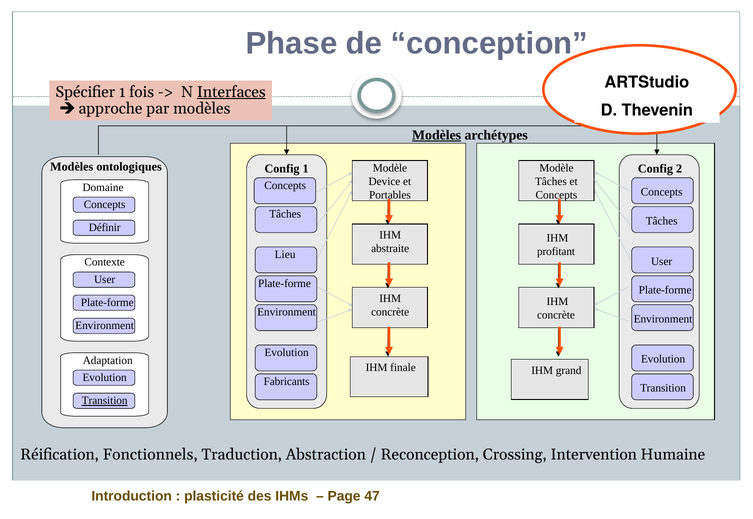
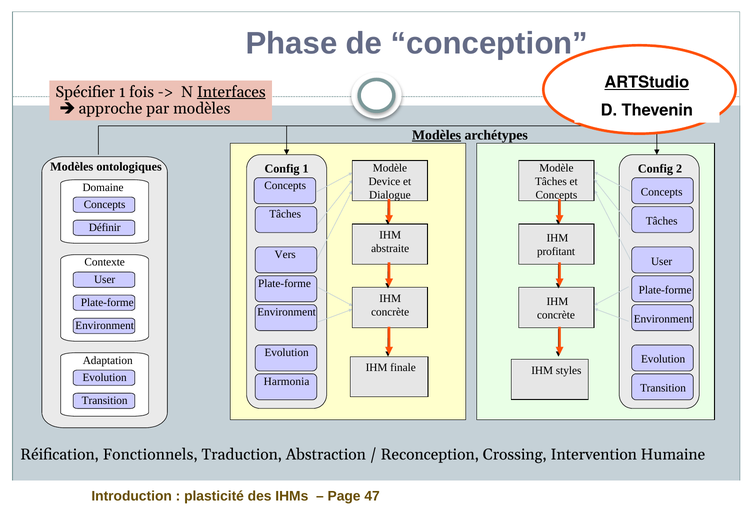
ARTStudio underline: none -> present (647, 82)
Portables: Portables -> Dialogue (390, 195)
Lieu: Lieu -> Vers (285, 255)
grand: grand -> styles (569, 371)
Fabricants: Fabricants -> Harmonia (287, 382)
Transition underline: present -> none (105, 401)
